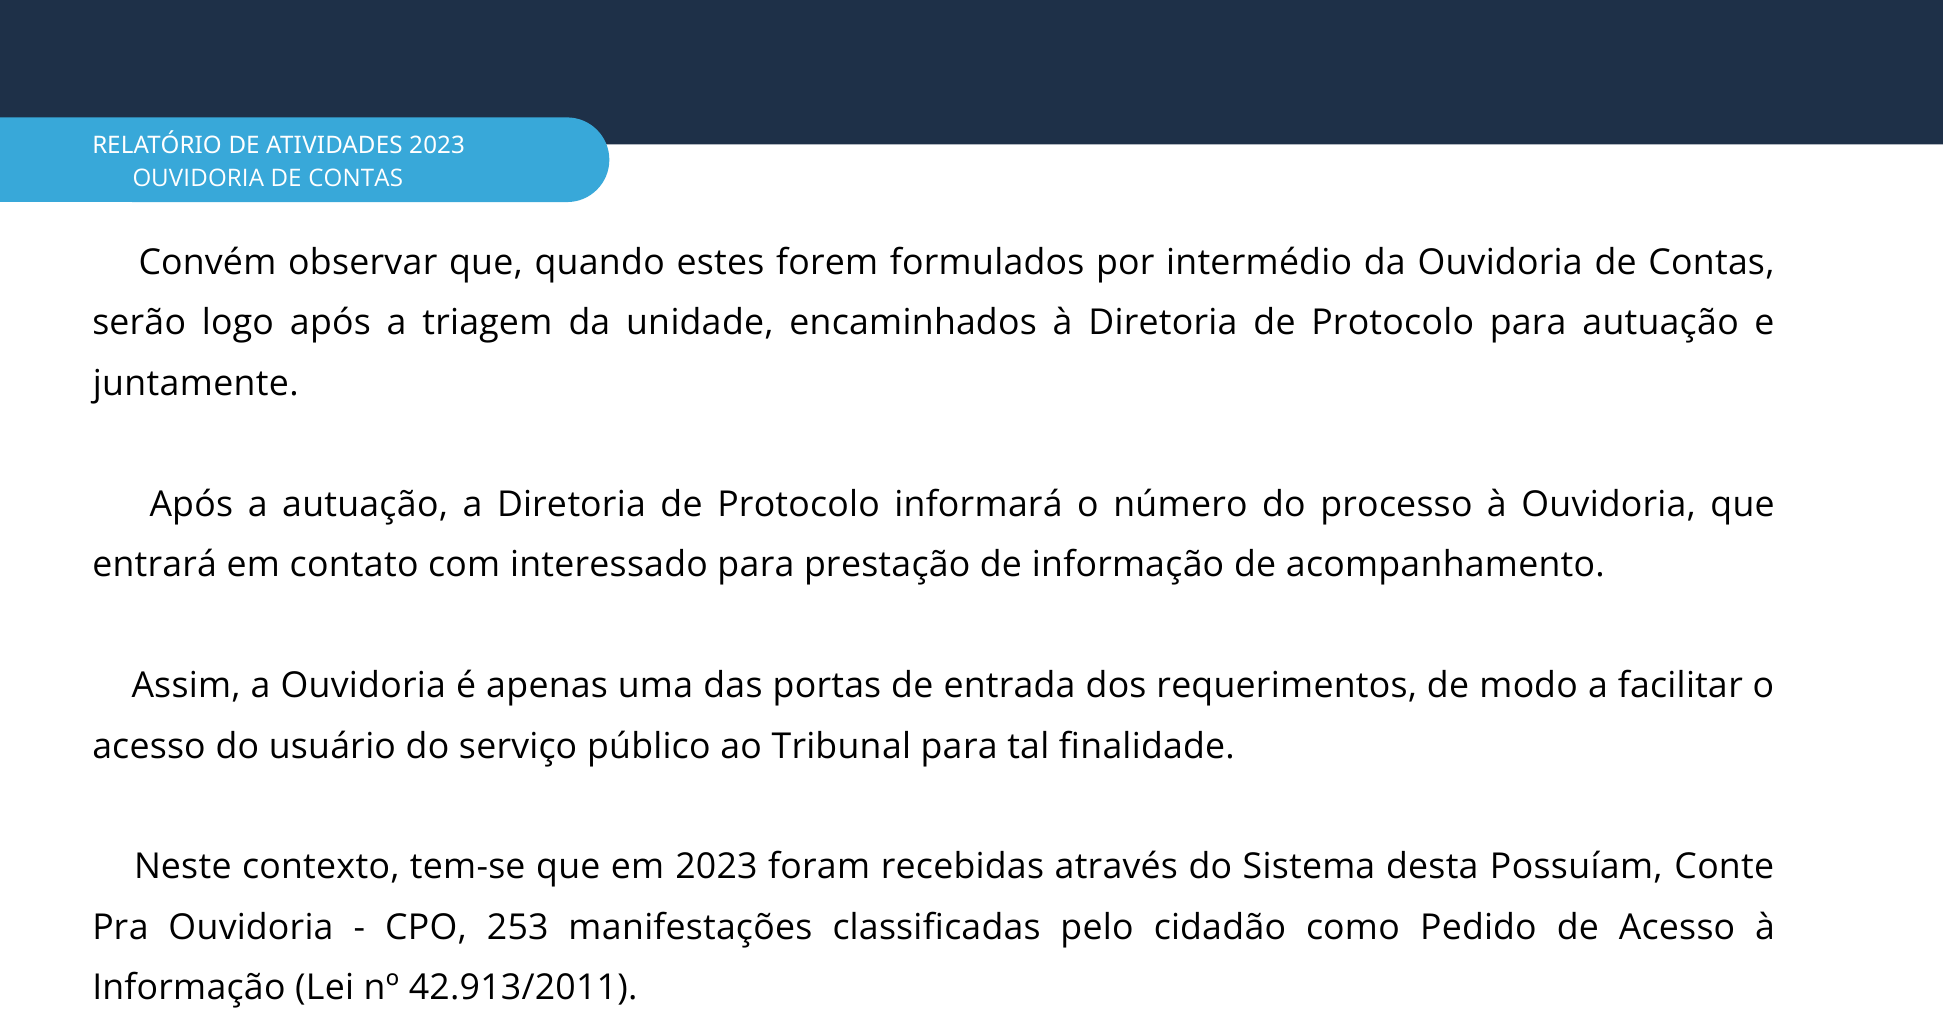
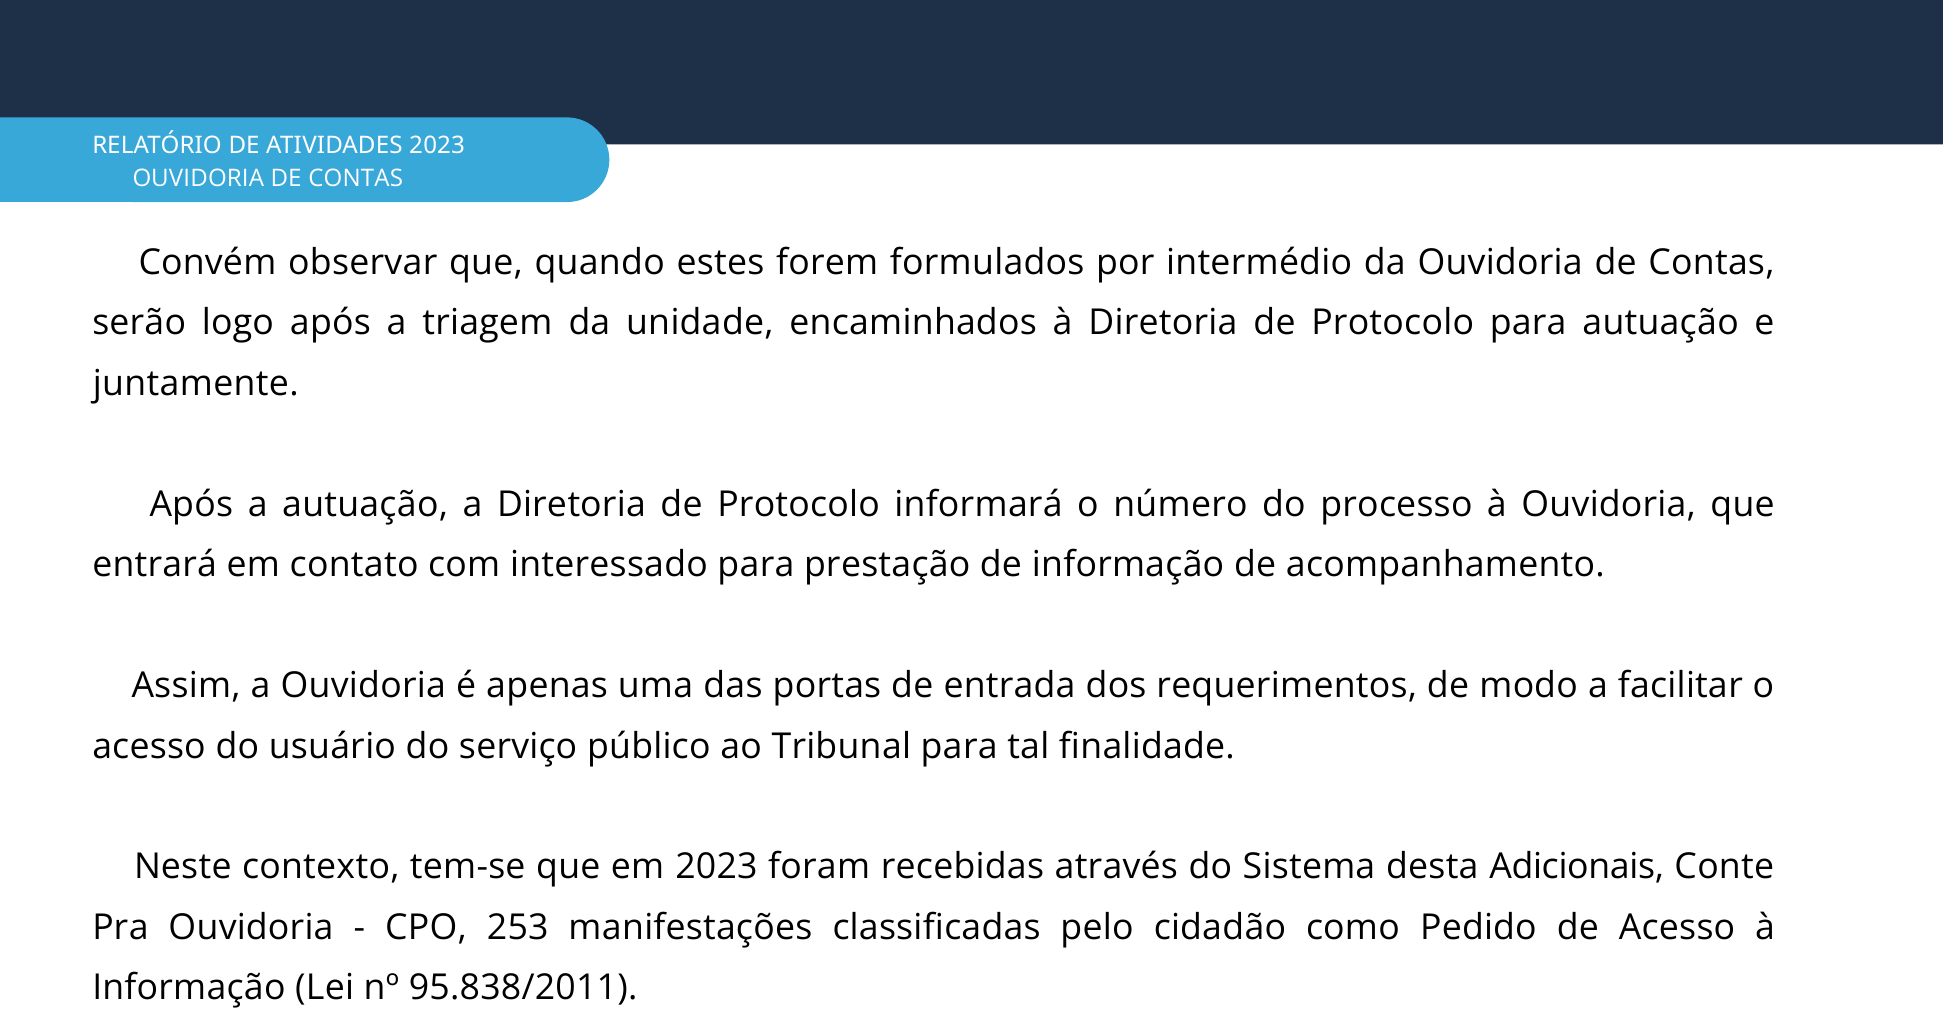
Possuíam: Possuíam -> Adicionais (1577, 867)
42.913/2011: 42.913/2011 -> 95.838/2011 (523, 988)
